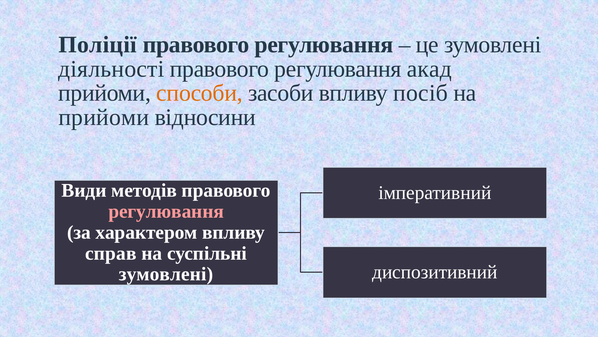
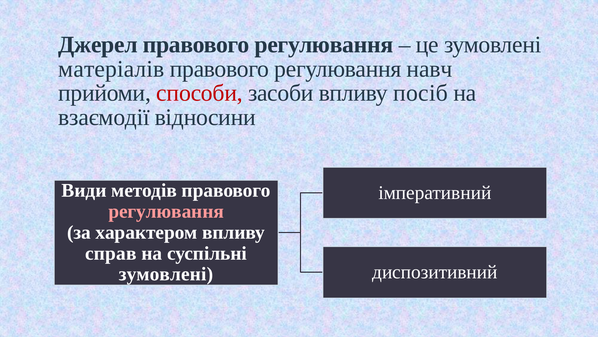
Поліції: Поліції -> Джерел (98, 45)
діяльності: діяльності -> матеріалів (111, 69)
акад: акад -> навч (430, 69)
способи colour: orange -> red (200, 93)
прийоми: прийоми -> взаємодії (104, 117)
